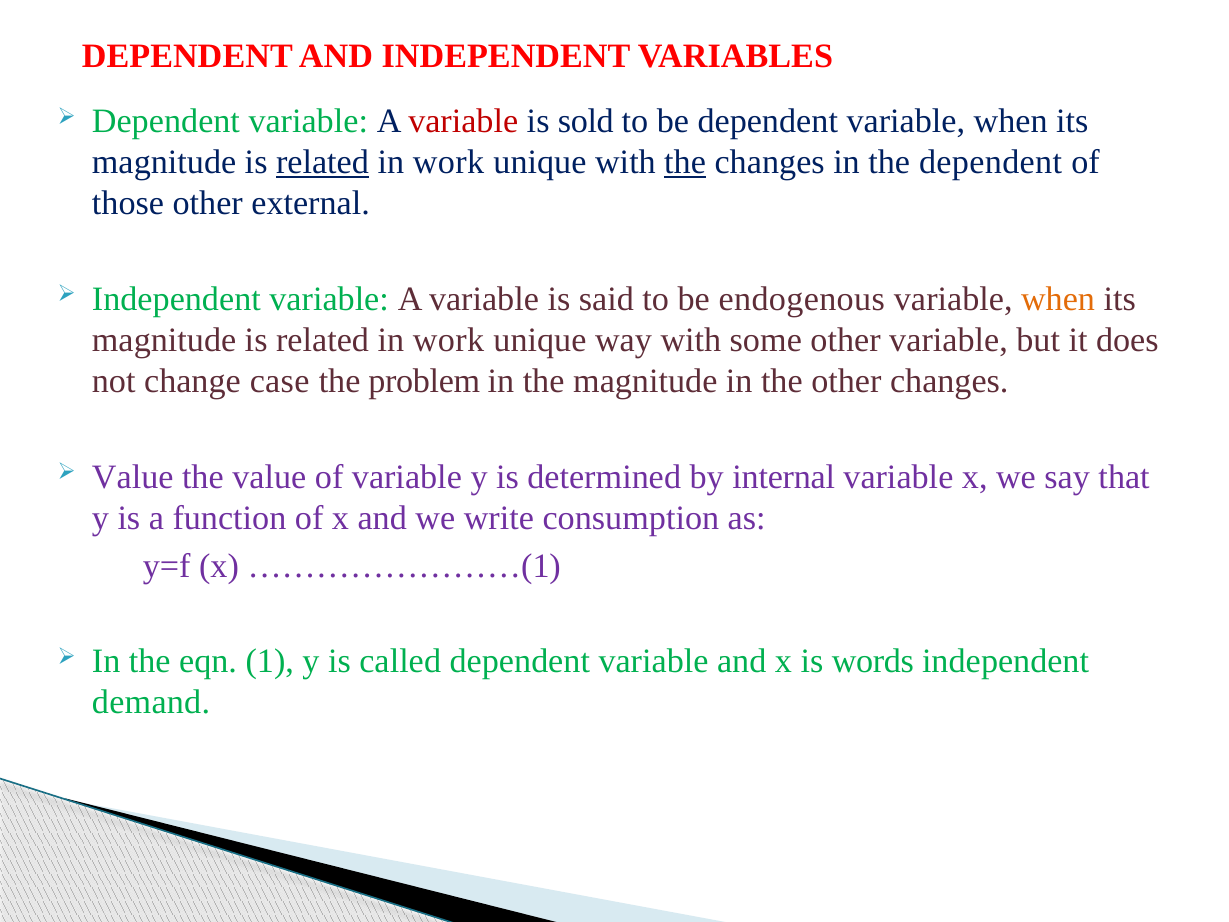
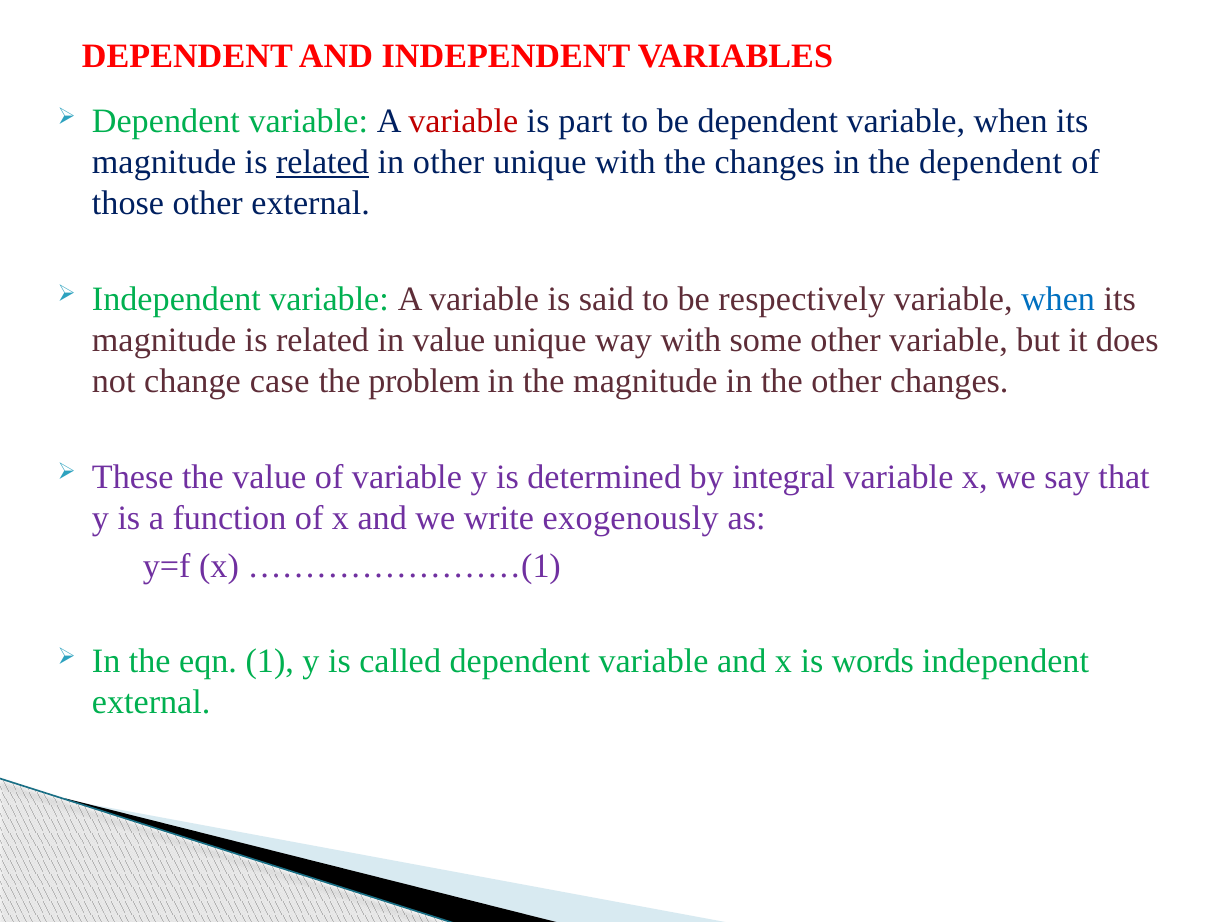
sold: sold -> part (585, 121)
work: work -> other (449, 162)
the underline: present -> none (685, 162)
endogenous: endogenous -> respectively (802, 299)
when colour: orange -> blue (1058, 299)
work: work -> value (449, 340)
Value: Value -> These (133, 477)
internal: internal -> integral (784, 477)
consumption: consumption -> exogenously (631, 518)
demand: demand -> external (151, 702)
